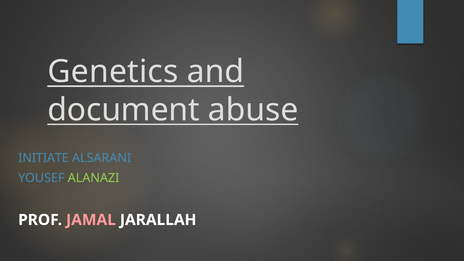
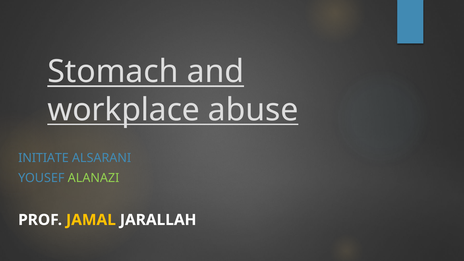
Genetics: Genetics -> Stomach (113, 72)
document: document -> workplace (124, 110)
JAMAL colour: pink -> yellow (91, 220)
